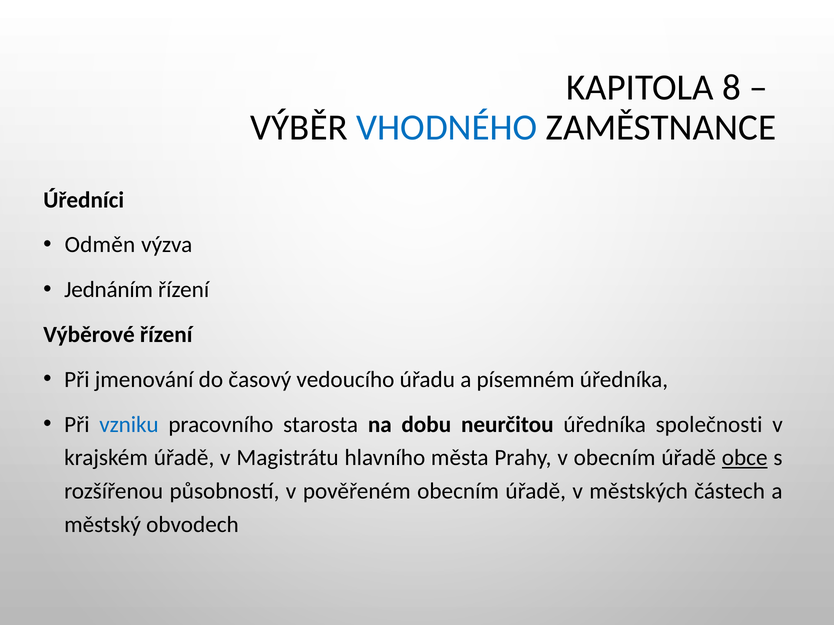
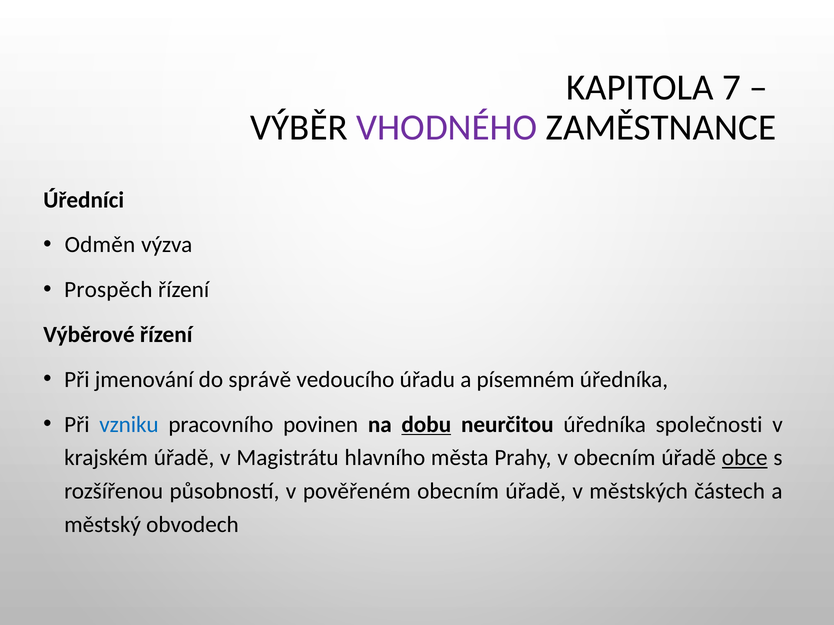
8: 8 -> 7 (732, 88)
VHODNÉHO colour: blue -> purple (447, 128)
Jednáním: Jednáním -> Prospěch (108, 290)
časový: časový -> správě (260, 380)
starosta: starosta -> povinen (321, 425)
dobu underline: none -> present (426, 425)
